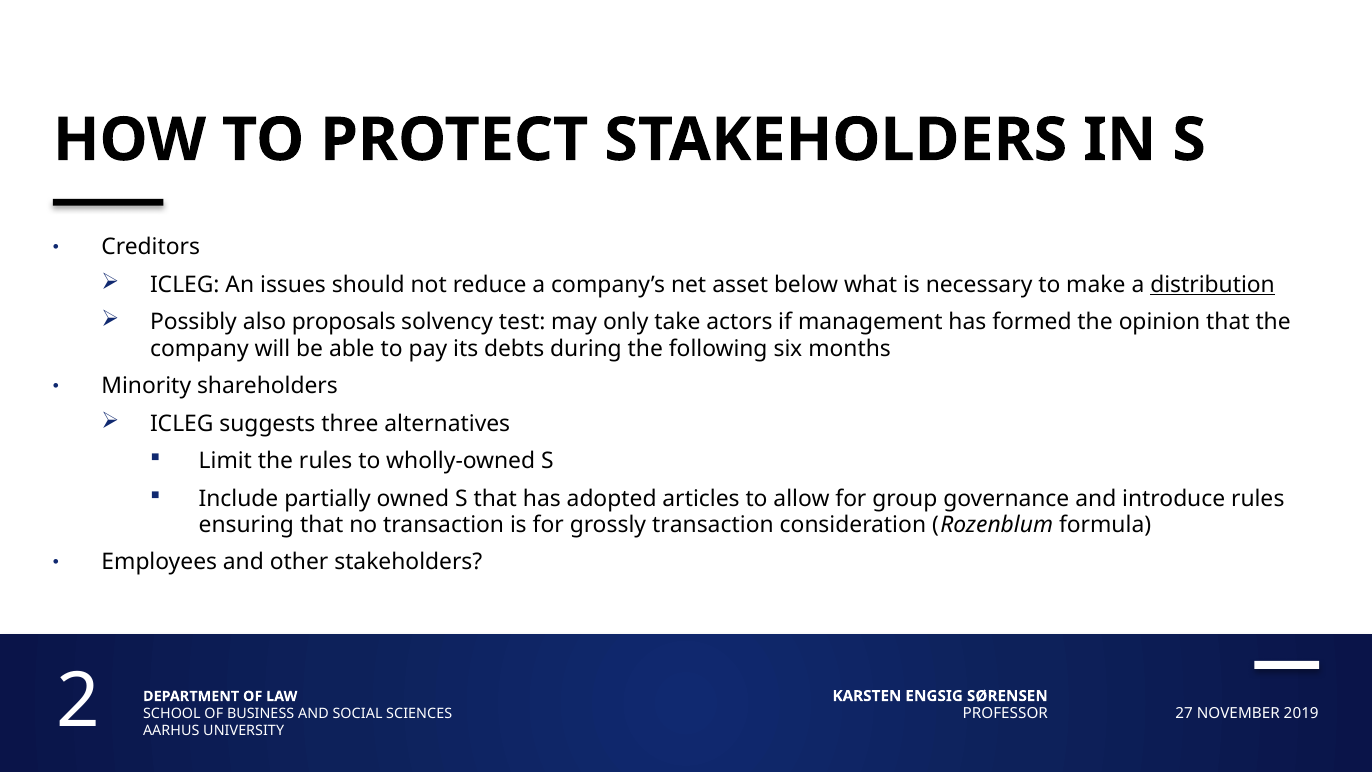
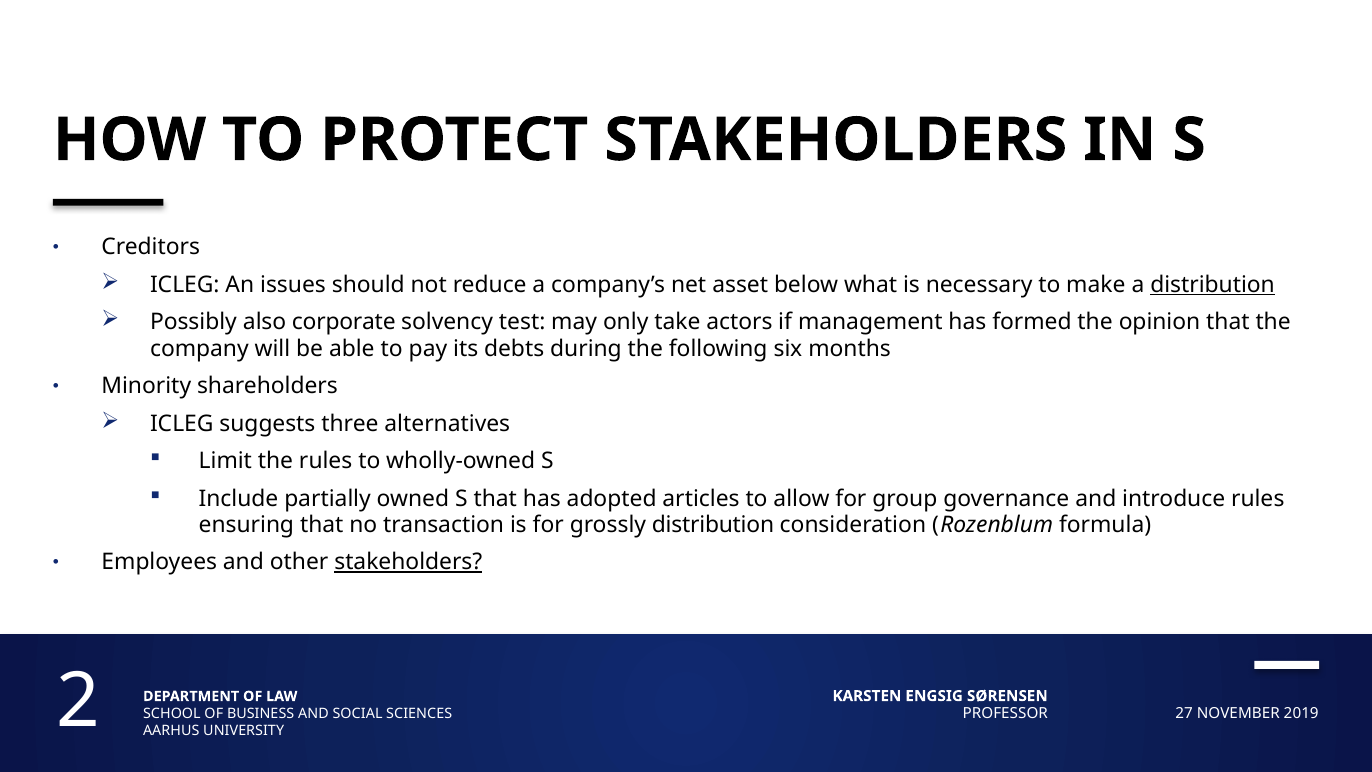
proposals: proposals -> corporate (344, 322)
grossly transaction: transaction -> distribution (713, 525)
stakeholders underline: none -> present (408, 562)
